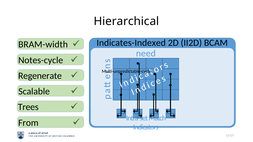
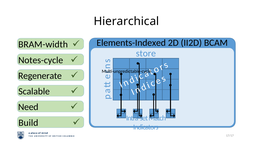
Indicates-Indexed: Indicates-Indexed -> Elements-Indexed (131, 43)
need: need -> store (146, 54)
Trees: Trees -> Need (28, 107)
From: From -> Build (28, 123)
